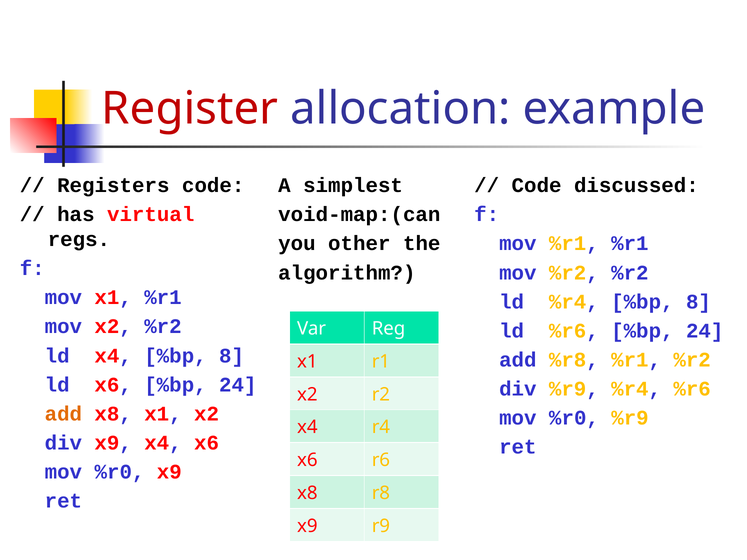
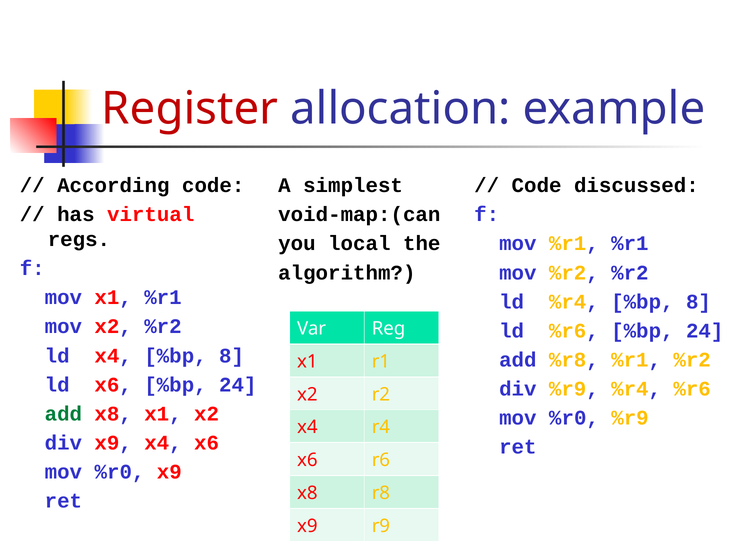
Registers: Registers -> According (113, 186)
other: other -> local (359, 244)
add colour: orange -> green (63, 414)
